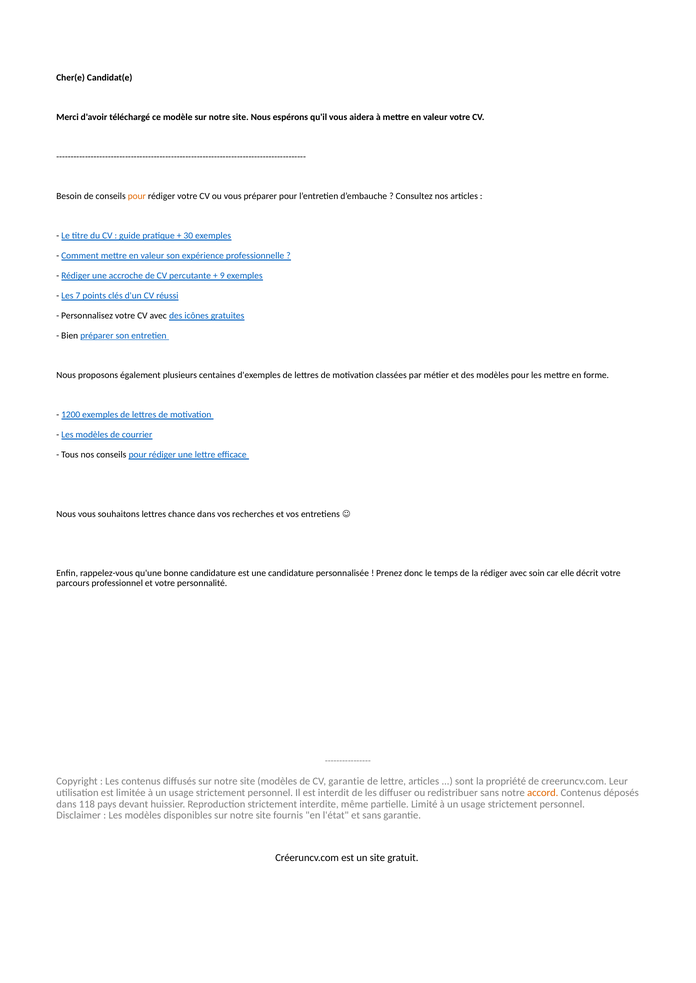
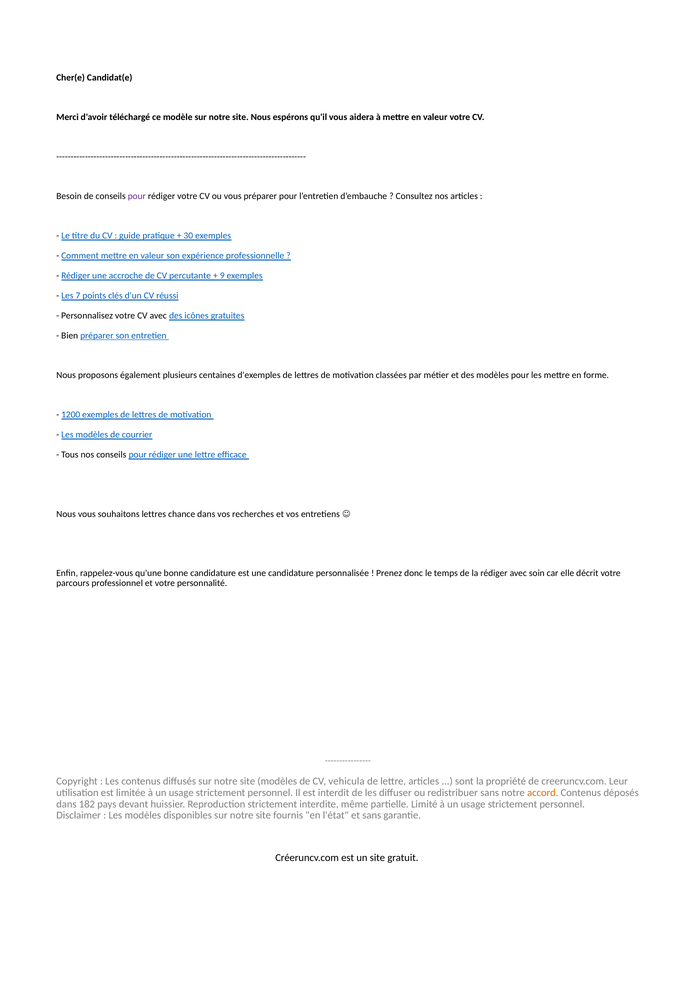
pour colour: orange -> purple (137, 196)
CV garantie: garantie -> vehicula (347, 782)
118: 118 -> 182 (87, 805)
